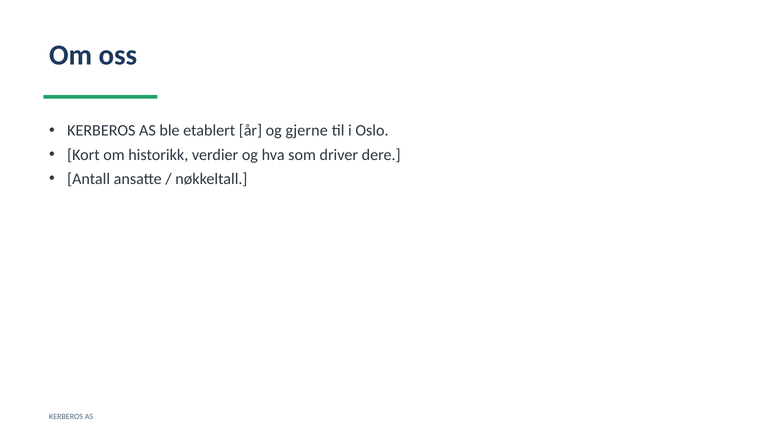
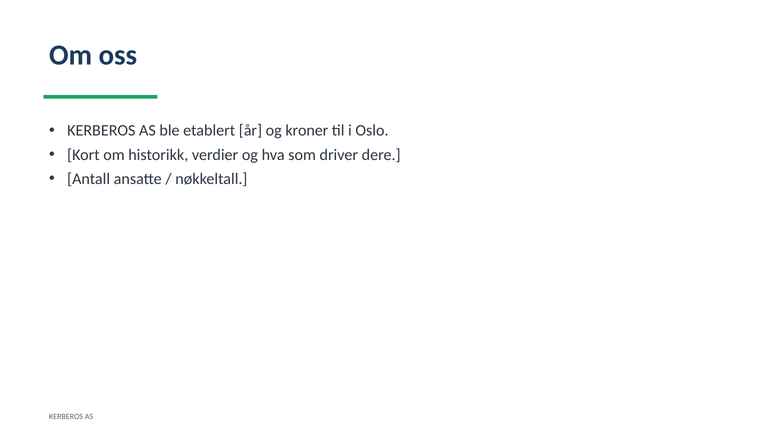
gjerne: gjerne -> kroner (307, 131)
